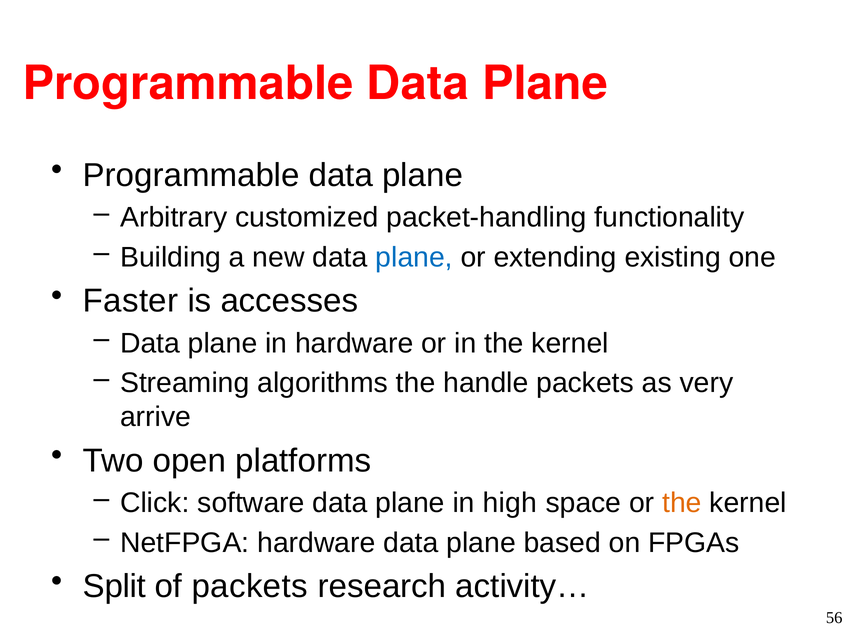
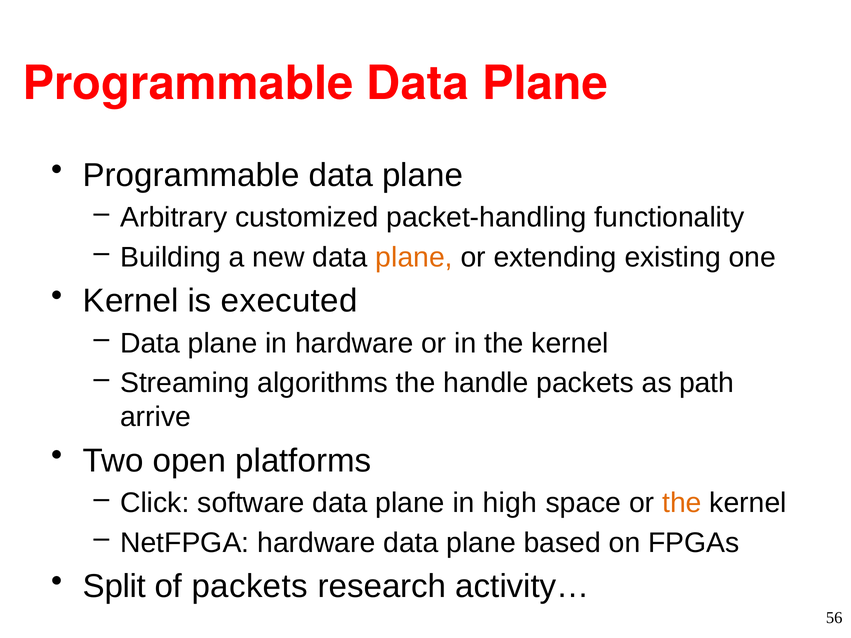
plane colour: blue -> orange (414, 257)
Faster: Faster -> Kernel (131, 301)
accesses: accesses -> executed (289, 301)
very: very -> path (707, 383)
